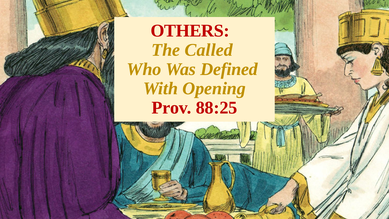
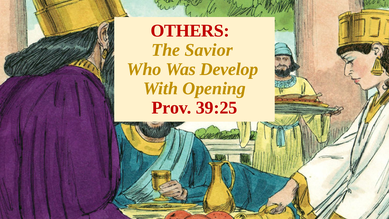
Called: Called -> Savior (209, 50)
Defined: Defined -> Develop (229, 69)
88:25: 88:25 -> 39:25 (217, 108)
